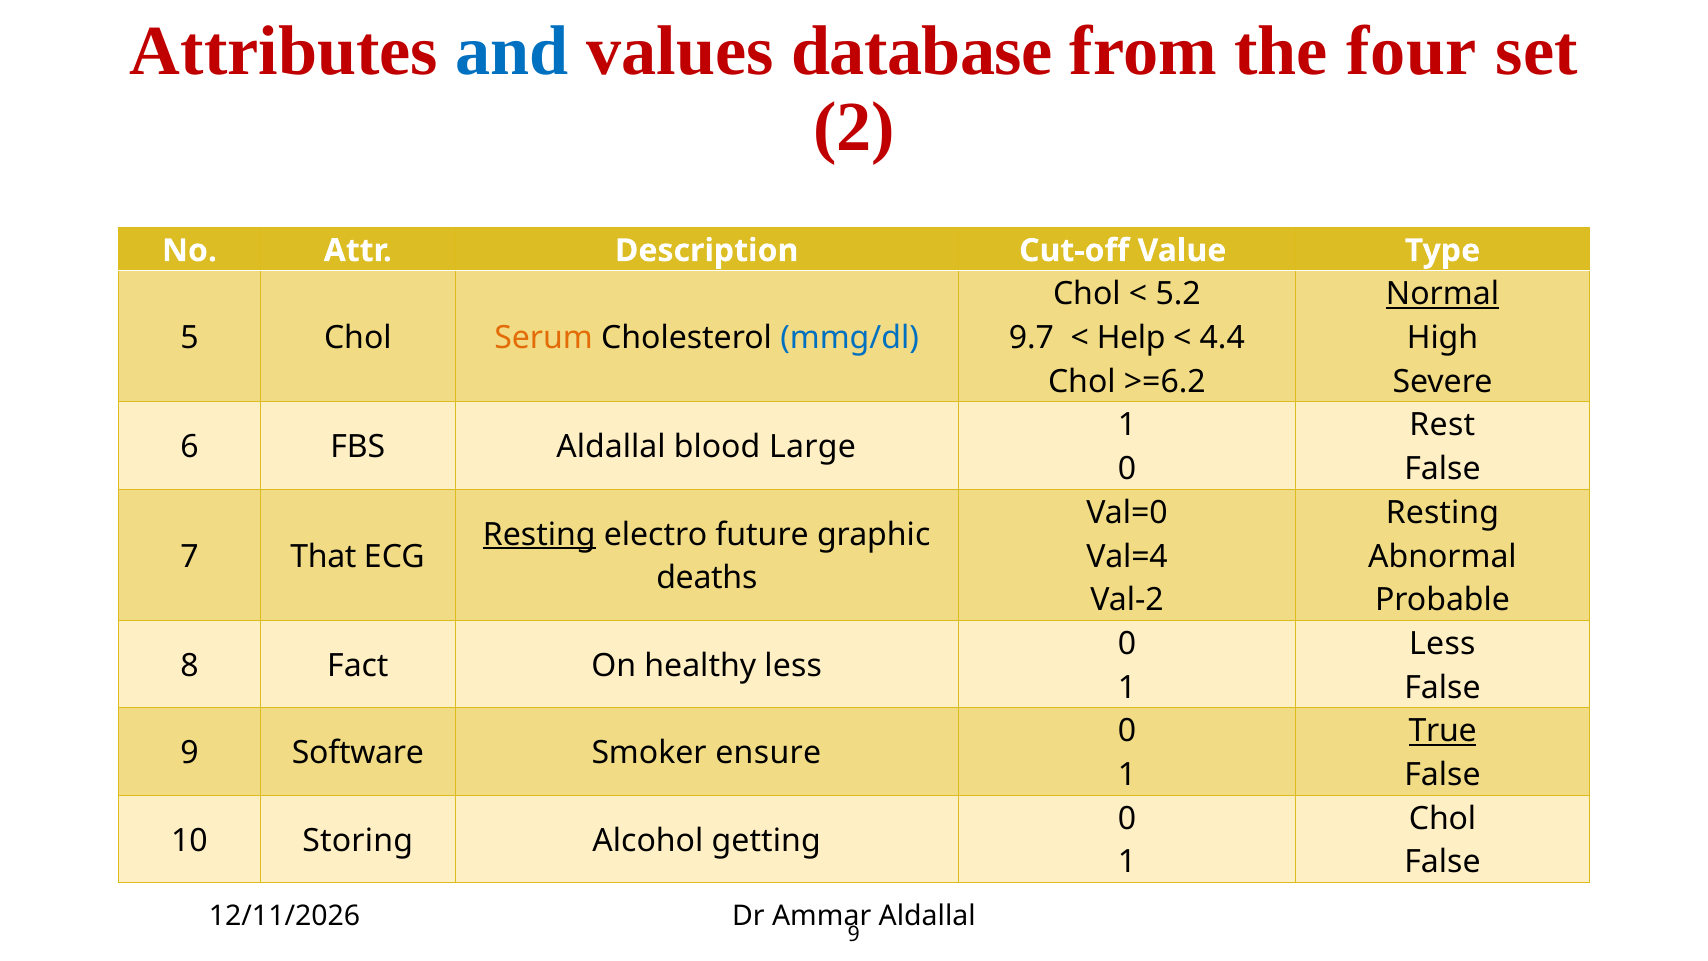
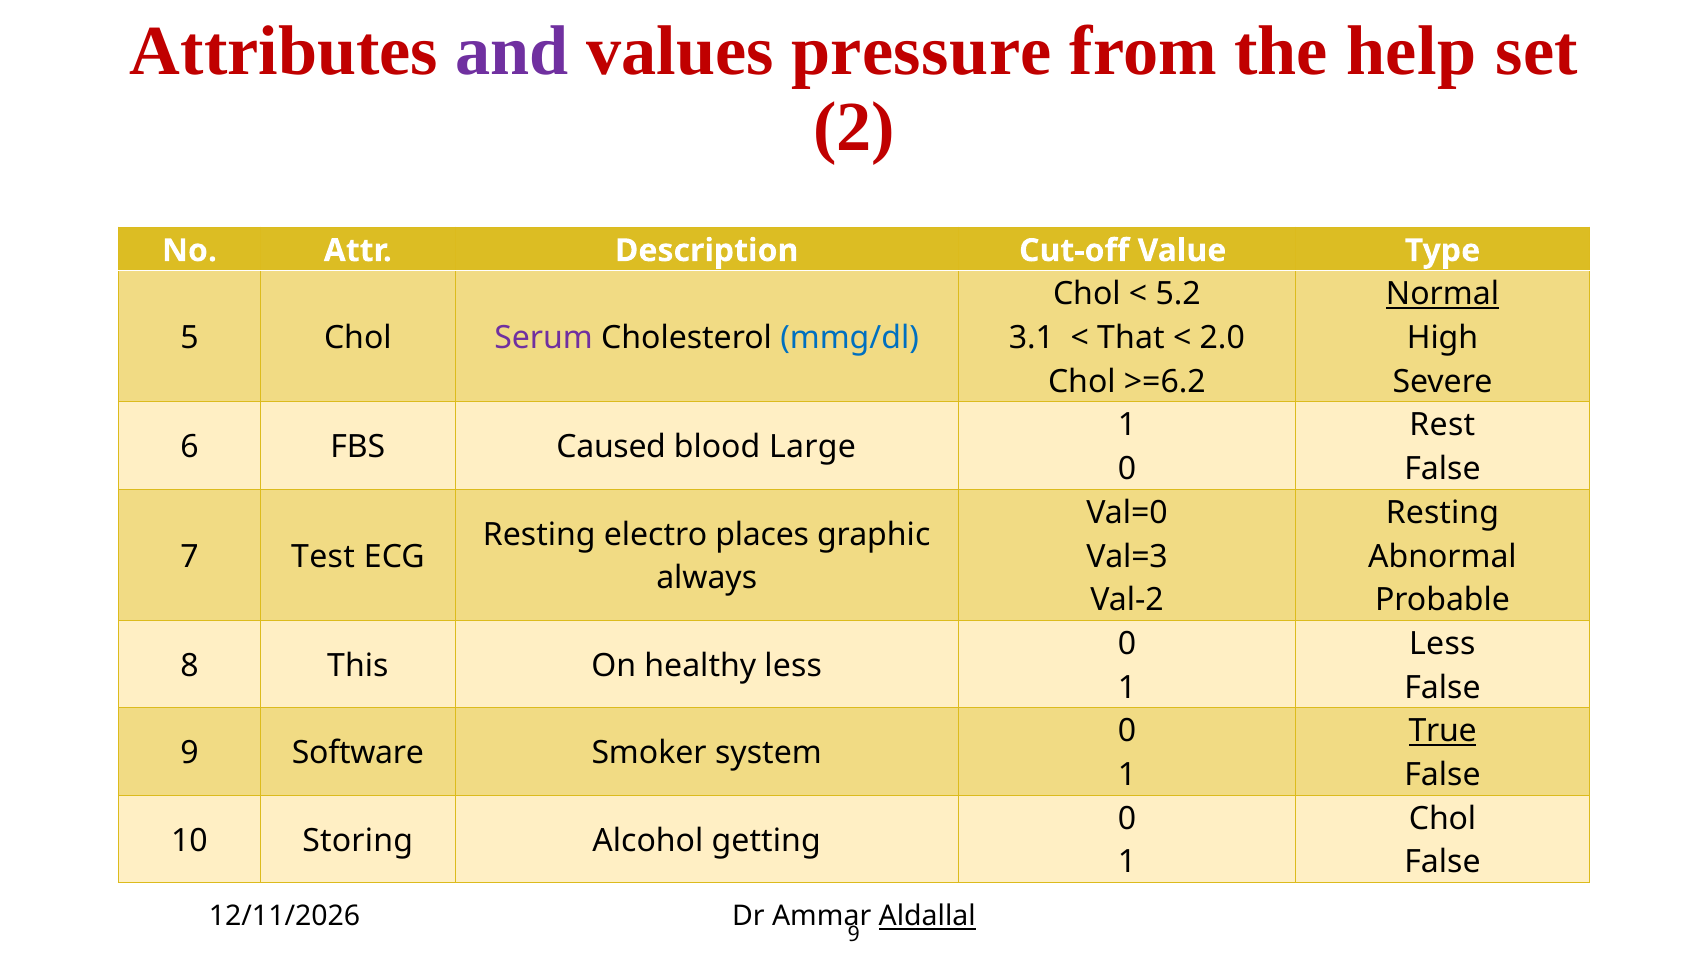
and colour: blue -> purple (512, 51)
database: database -> pressure (922, 51)
four: four -> help (1411, 51)
Serum colour: orange -> purple (544, 338)
9.7: 9.7 -> 3.1 (1031, 338)
Help: Help -> That (1131, 338)
4.4: 4.4 -> 2.0 (1222, 338)
FBS Aldallal: Aldallal -> Caused (611, 447)
Resting underline: present -> none (539, 535)
future: future -> places (762, 535)
That: That -> Test (323, 556)
Val=4: Val=4 -> Val=3 (1127, 556)
deaths: deaths -> always (707, 578)
Fact: Fact -> This (358, 666)
ensure: ensure -> system (768, 753)
Aldallal underline: none -> present (927, 916)
